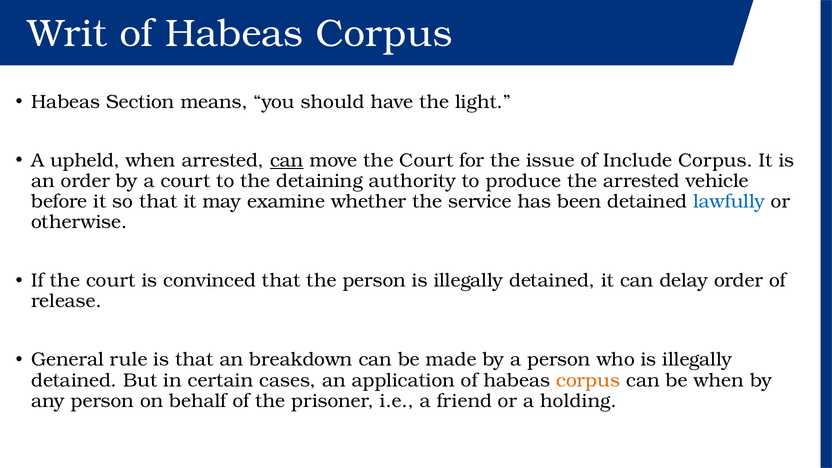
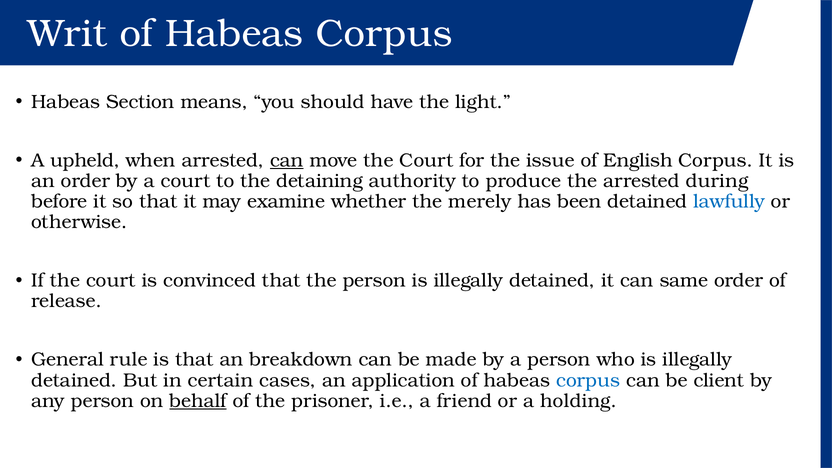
Include: Include -> English (638, 160)
vehicle: vehicle -> during (717, 181)
service: service -> merely (480, 202)
delay: delay -> same (684, 281)
corpus colour: orange -> blue (588, 380)
be when: when -> client (719, 380)
behalf underline: none -> present (198, 401)
